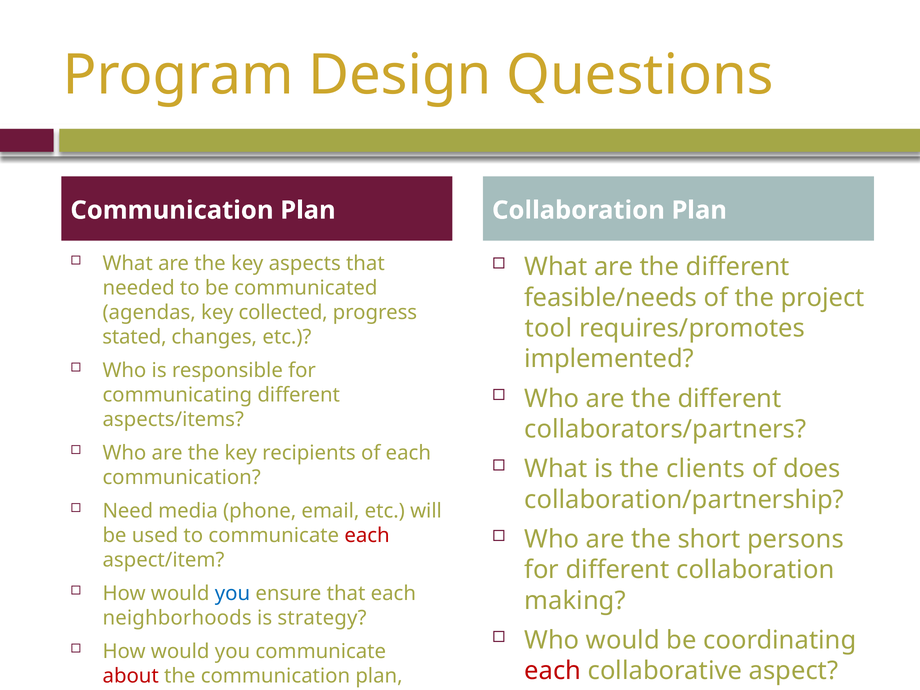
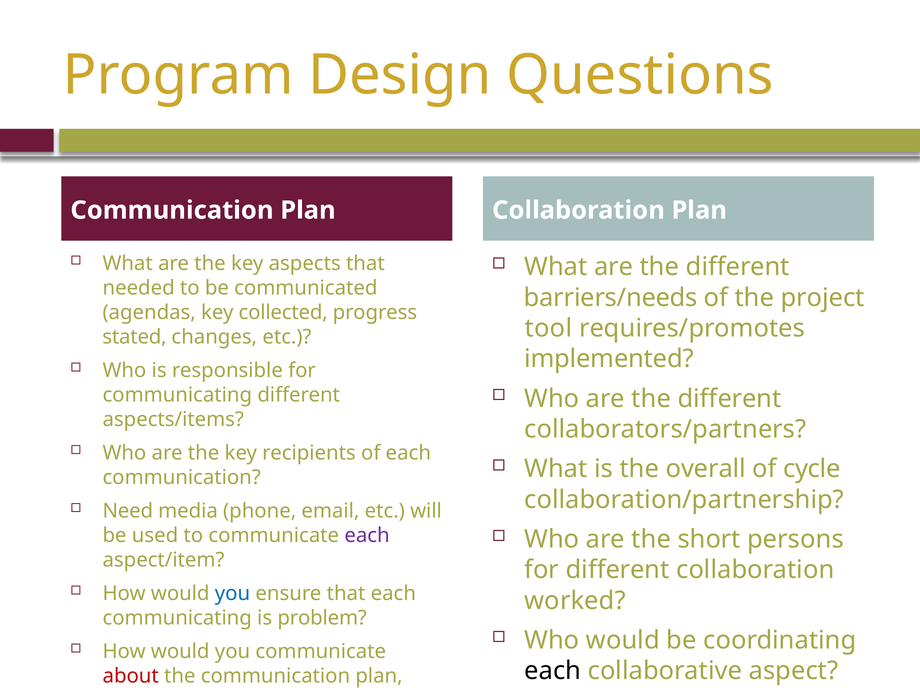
feasible/needs: feasible/needs -> barriers/needs (611, 298)
clients: clients -> overall (706, 469)
does: does -> cycle (812, 469)
each colour: red -> purple (367, 536)
making: making -> worked (575, 601)
neighborhoods: neighborhoods -> communicating (177, 618)
strategy: strategy -> problem (322, 618)
each colour: red -> black (553, 671)
